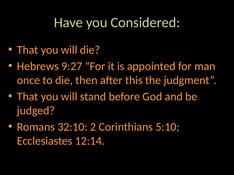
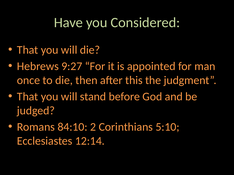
32:10: 32:10 -> 84:10 (72, 127)
